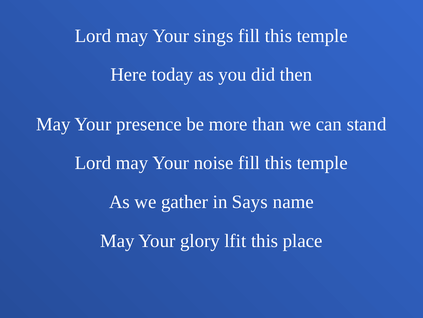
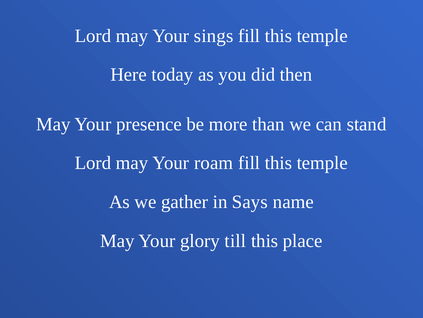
noise: noise -> roam (214, 163)
lfit: lfit -> till (235, 240)
